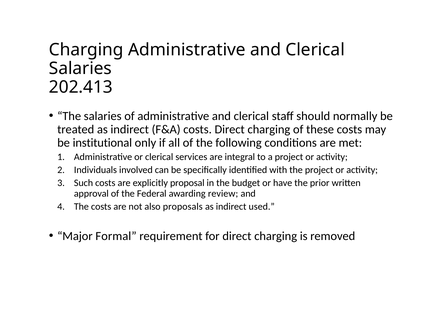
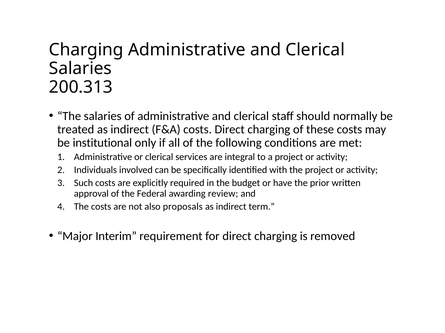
202.413: 202.413 -> 200.313 (81, 87)
proposal: proposal -> required (187, 183)
used: used -> term (262, 207)
Formal: Formal -> Interim (116, 237)
